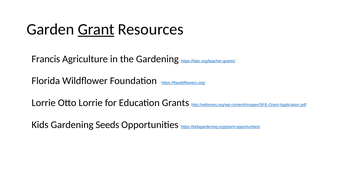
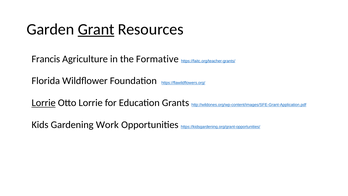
the Gardening: Gardening -> Formative (157, 59)
Lorrie underline: none -> present (44, 103)
Seeds: Seeds -> Work (107, 125)
